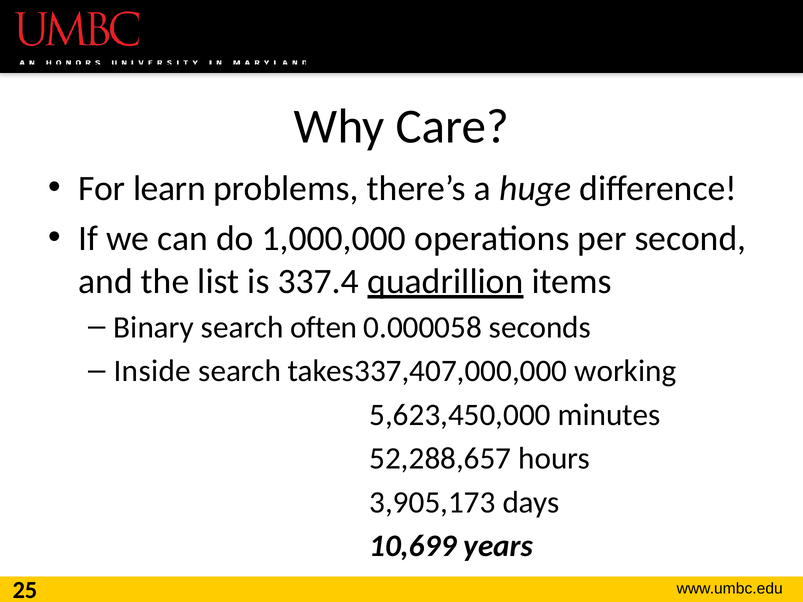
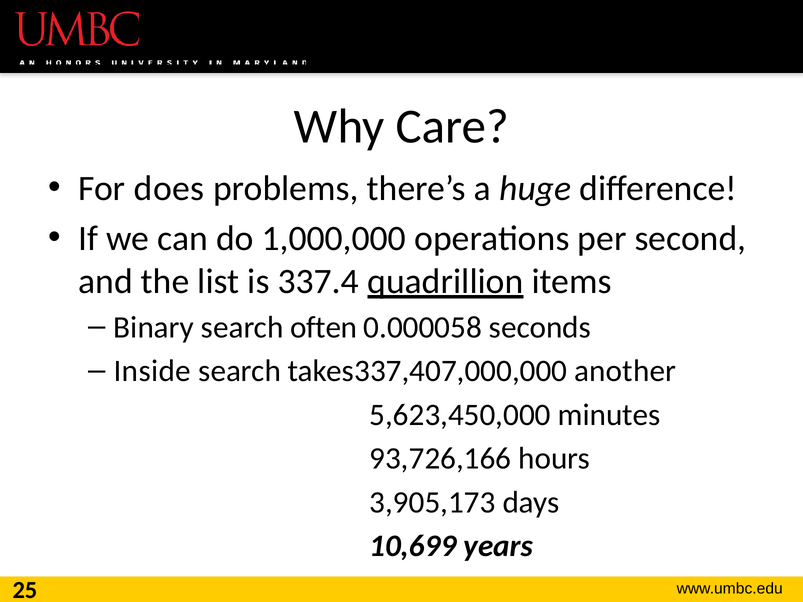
learn: learn -> does (169, 189)
working: working -> another (625, 371)
52,288,657: 52,288,657 -> 93,726,166 (440, 459)
